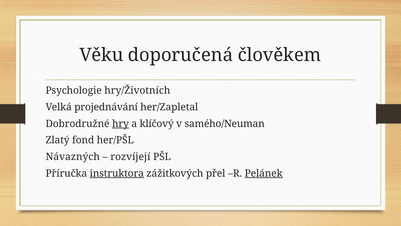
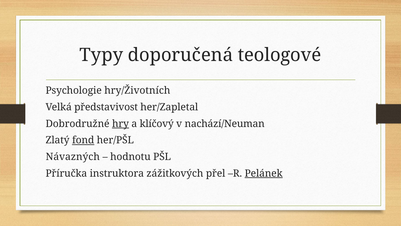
Věku: Věku -> Typy (101, 55)
člověkem: člověkem -> teologové (280, 55)
projednávání: projednávání -> představivost (106, 107)
samého/Neuman: samého/Neuman -> nachází/Neuman (225, 123)
fond underline: none -> present (83, 140)
rozvíjejí: rozvíjejí -> hodnotu (130, 157)
instruktora underline: present -> none (117, 173)
